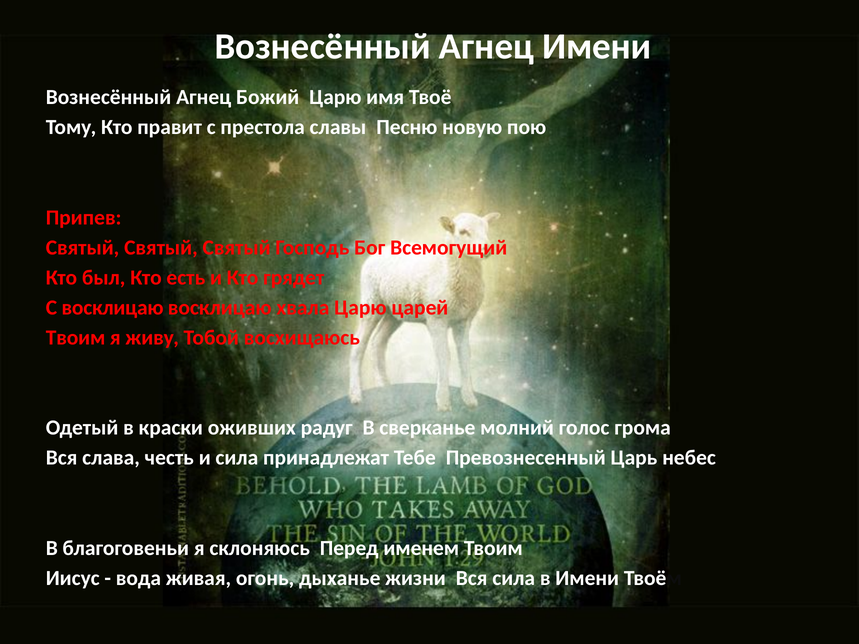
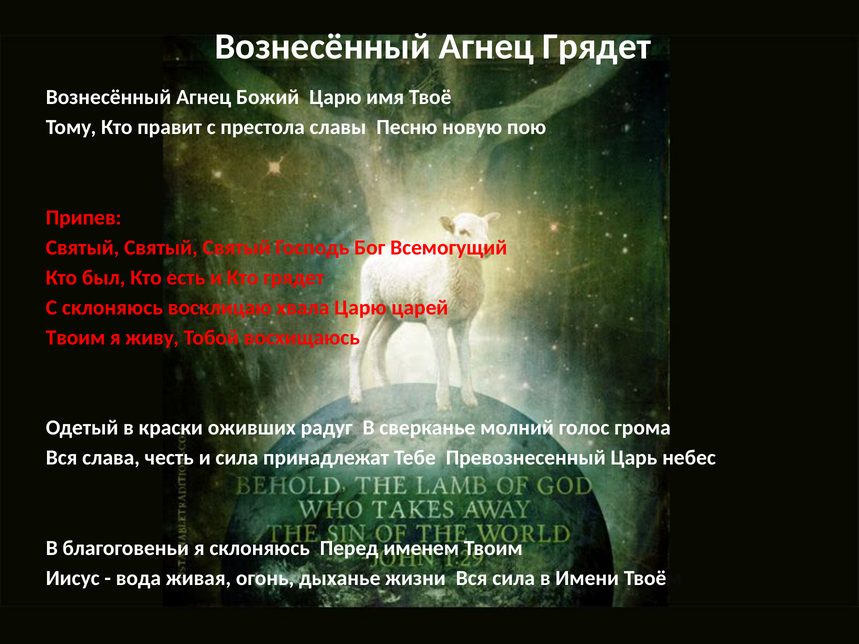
Агнец Имени: Имени -> Грядет (597, 47)
С восклицаю: восклицаю -> склоняюсь (112, 308)
